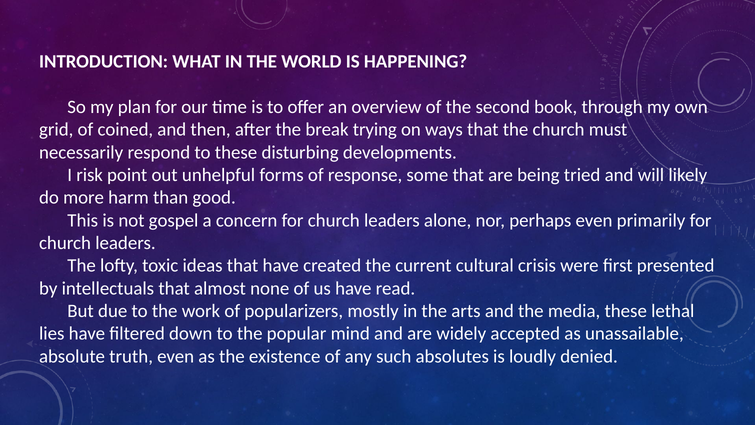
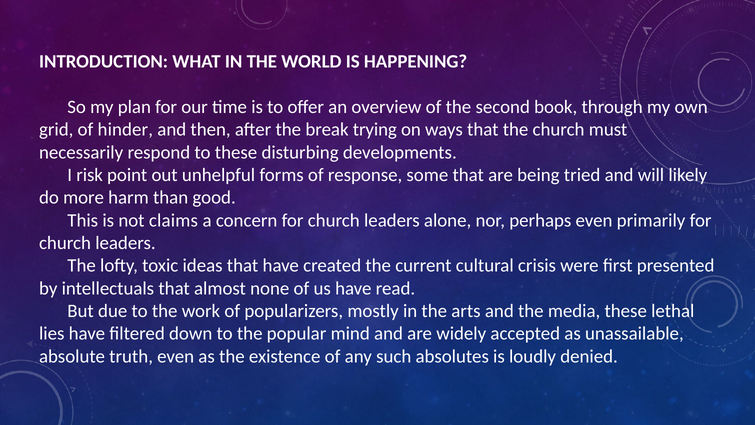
coined: coined -> hinder (125, 130)
gospel: gospel -> claims (173, 220)
